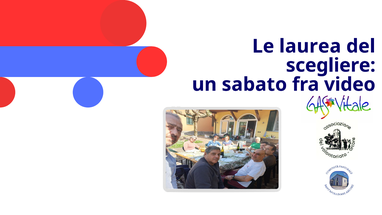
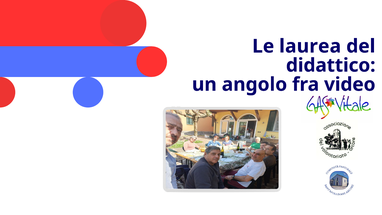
scegliere: scegliere -> didattico (331, 65)
sabato: sabato -> angolo (254, 84)
